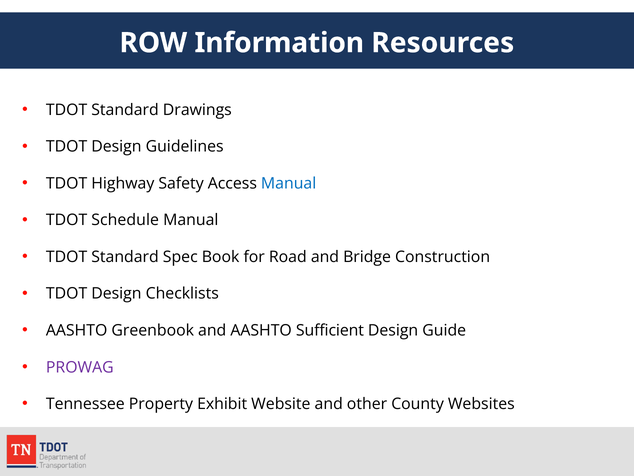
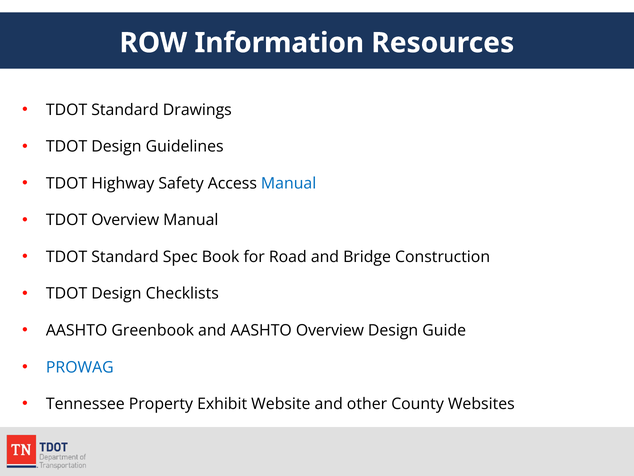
TDOT Schedule: Schedule -> Overview (125, 220)
AASHTO Sufficient: Sufficient -> Overview (330, 330)
PROWAG colour: purple -> blue (80, 367)
